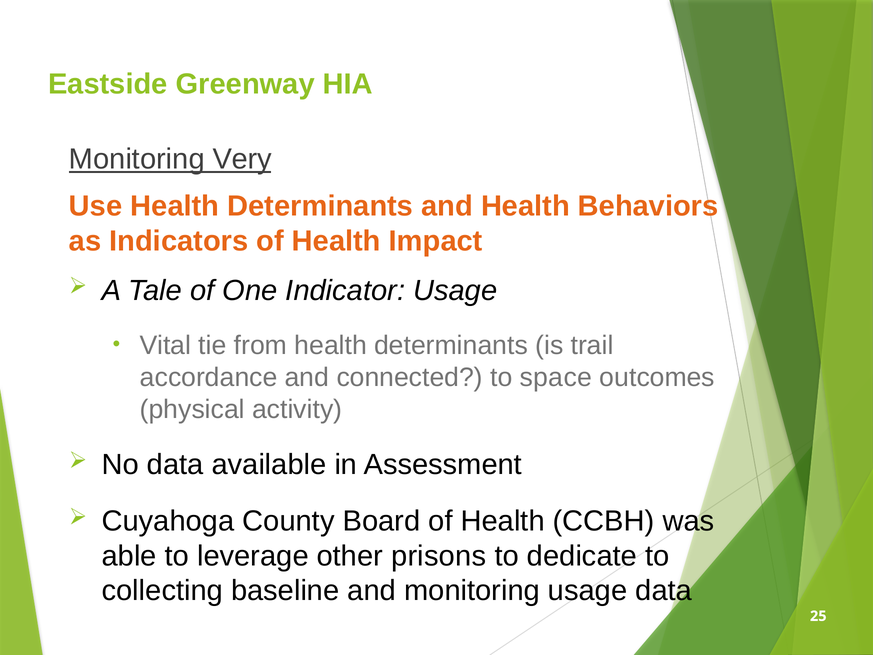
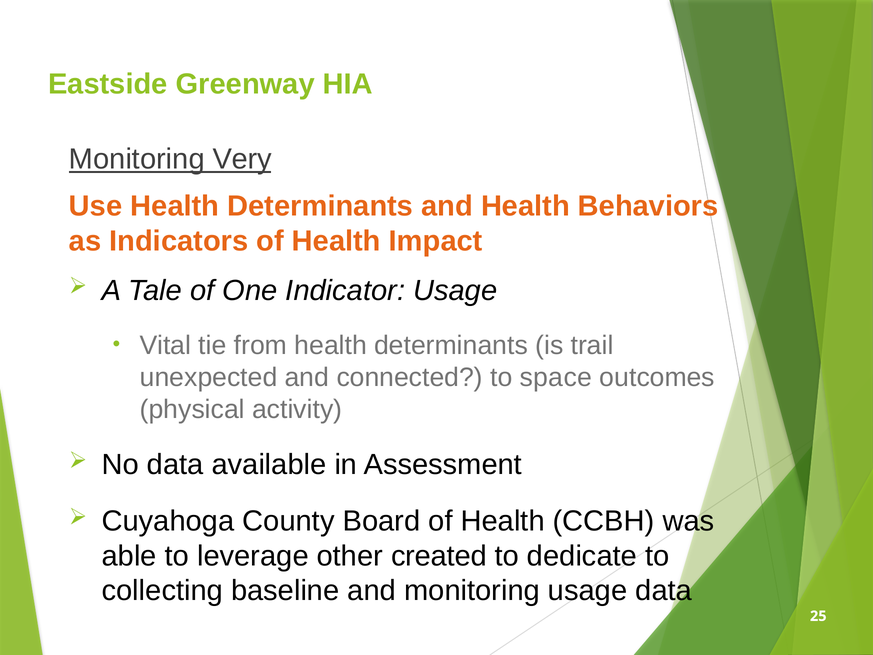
accordance: accordance -> unexpected (209, 377)
prisons: prisons -> created (439, 556)
